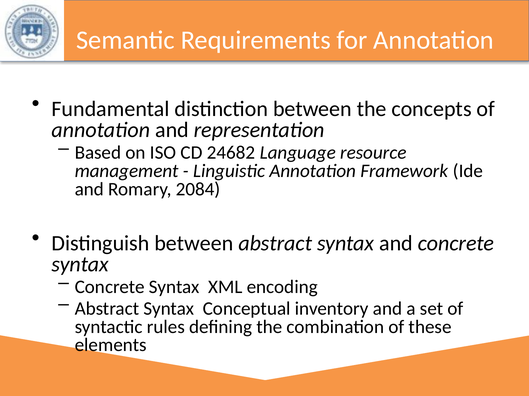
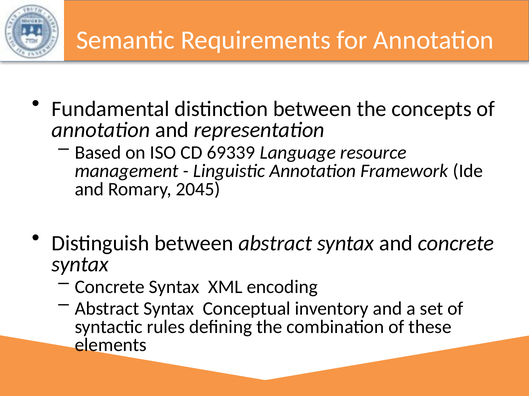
24682: 24682 -> 69339 (231, 153)
2084: 2084 -> 2045 (198, 190)
